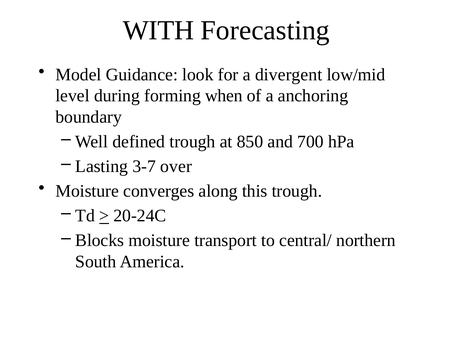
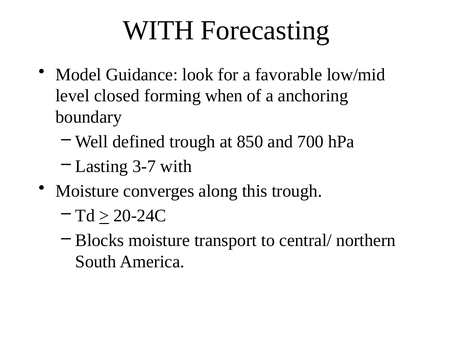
divergent: divergent -> favorable (289, 74)
during: during -> closed (117, 96)
3-7 over: over -> with (176, 166)
